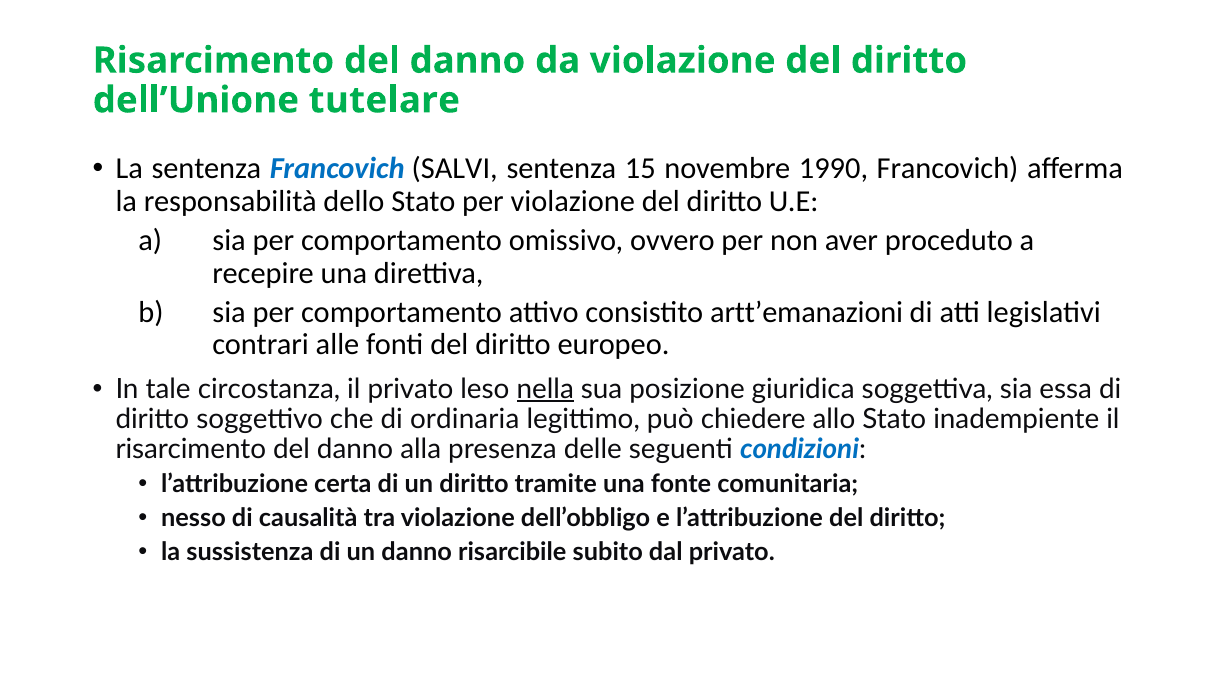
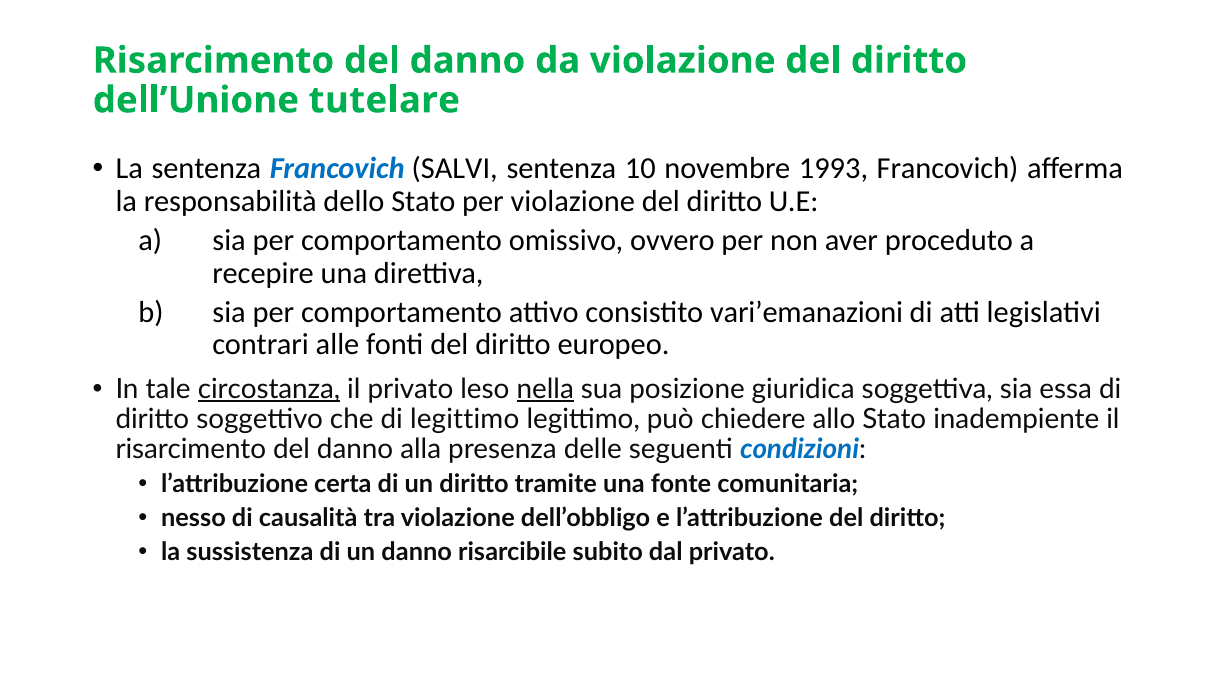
15: 15 -> 10 (640, 168)
1990: 1990 -> 1993 (834, 168)
artt’emanazioni: artt’emanazioni -> vari’emanazioni (807, 312)
circostanza underline: none -> present (269, 389)
di ordinaria: ordinaria -> legittimo (465, 419)
